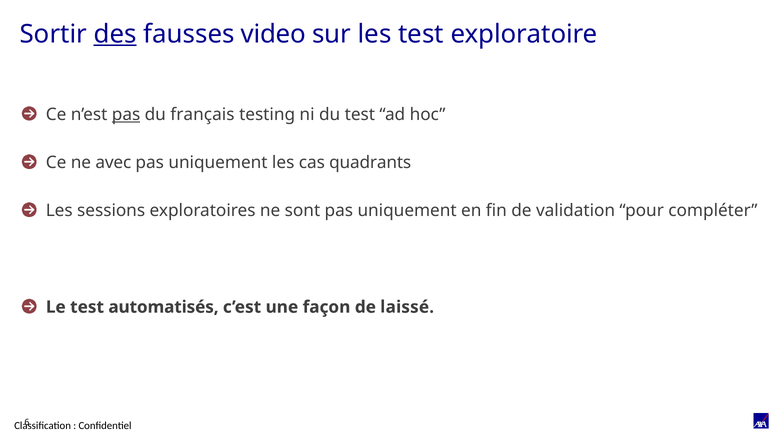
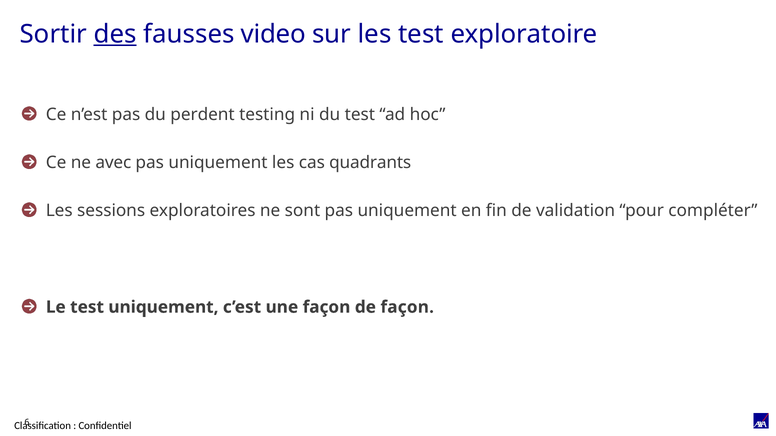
pas underline: present -> none (126, 115)
français: français -> perdent (203, 115)
test automatisés: automatisés -> uniquement (163, 307)
de laissé: laissé -> façon (407, 307)
